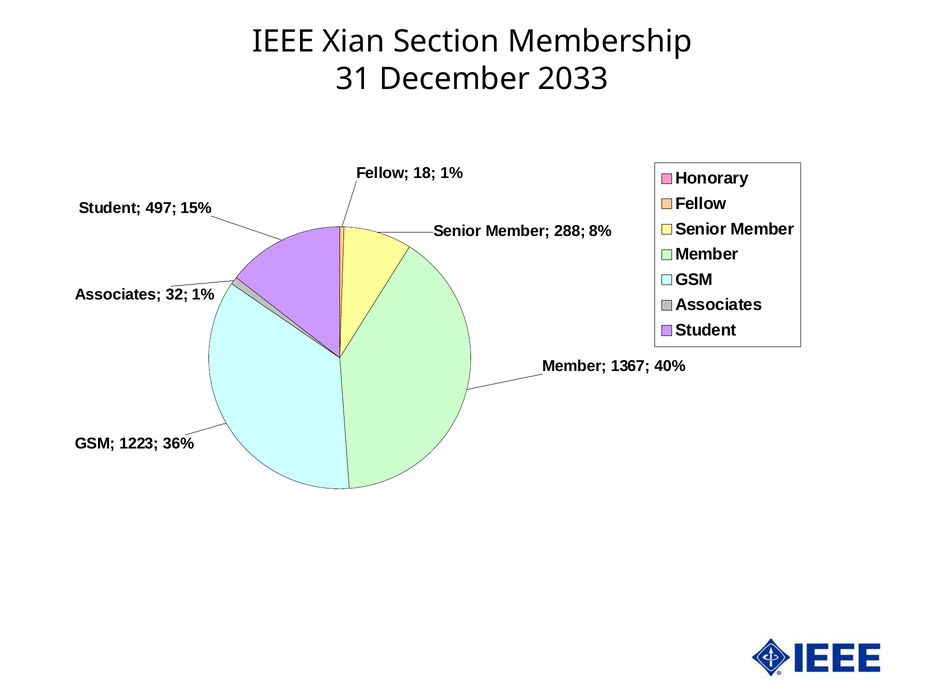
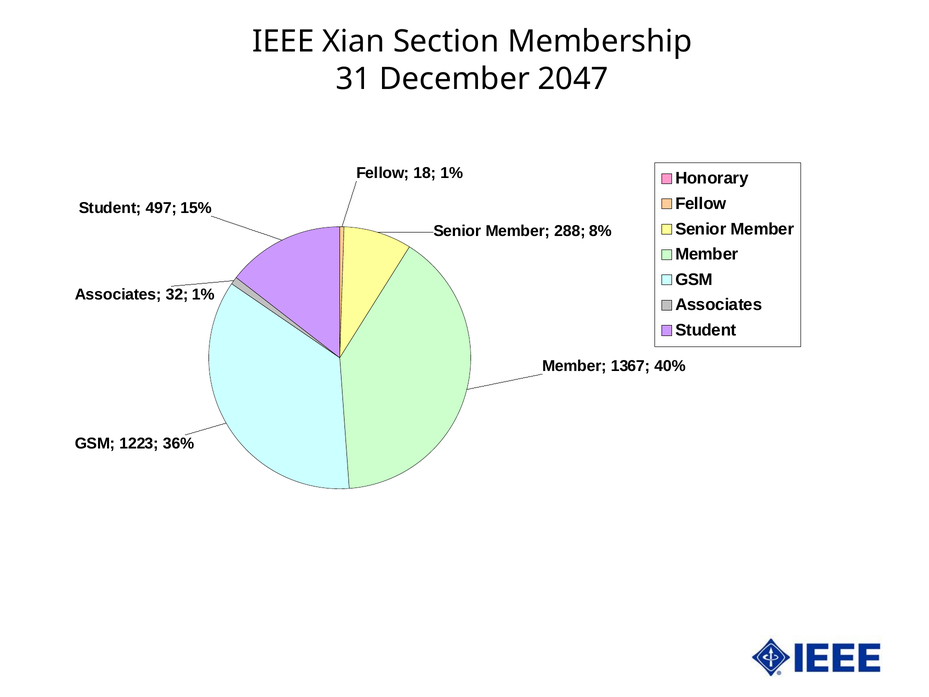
2033: 2033 -> 2047 (573, 79)
